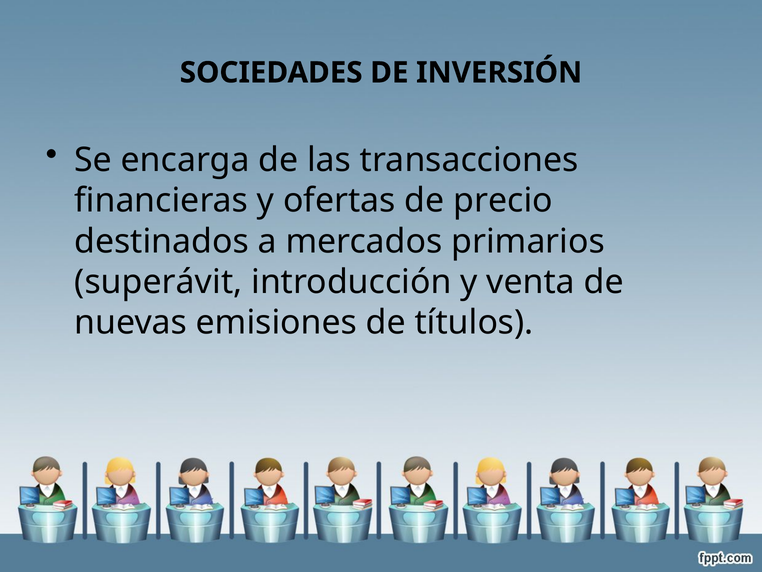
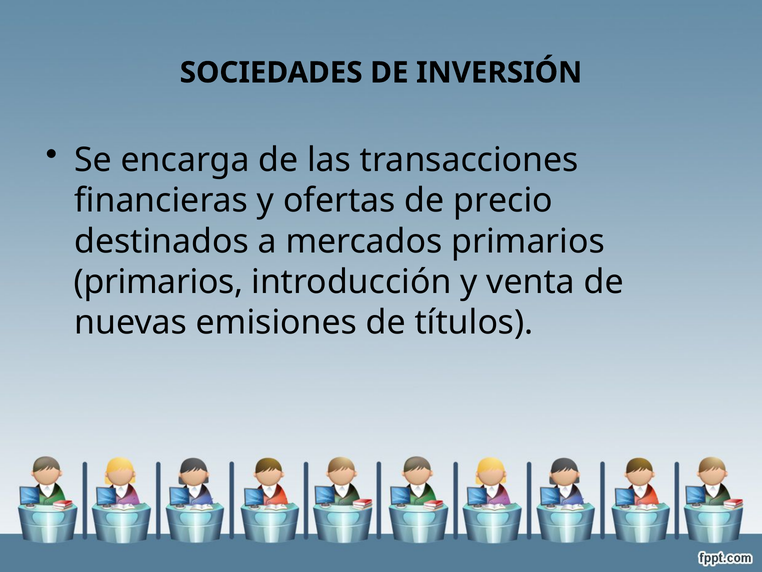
superávit: superávit -> primarios (159, 282)
